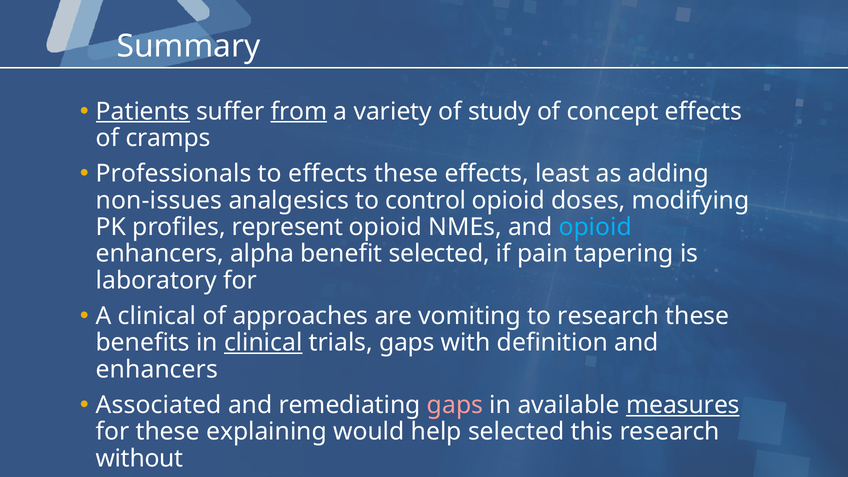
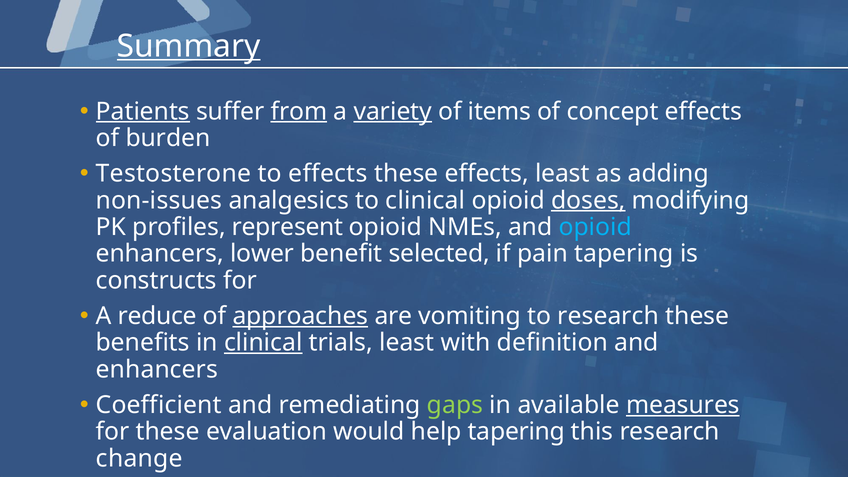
Summary underline: none -> present (189, 46)
variety underline: none -> present (393, 111)
study: study -> items (500, 111)
cramps: cramps -> burden (168, 138)
Professionals: Professionals -> Testosterone (174, 174)
to control: control -> clinical (425, 200)
doses underline: none -> present (588, 200)
alpha: alpha -> lower (262, 254)
laboratory: laboratory -> constructs (156, 280)
A clinical: clinical -> reduce (157, 316)
approaches underline: none -> present (300, 316)
trials gaps: gaps -> least (407, 343)
Associated: Associated -> Coefficient (159, 405)
gaps colour: pink -> light green (455, 405)
explaining: explaining -> evaluation (267, 432)
help selected: selected -> tapering (516, 432)
without: without -> change (139, 458)
